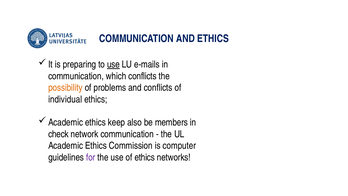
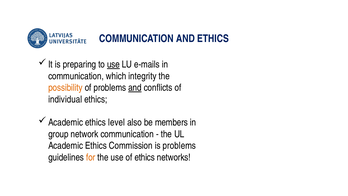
which conflicts: conflicts -> integrity (142, 76)
and underline: none -> present (135, 88)
keep: keep -> level (117, 122)
check: check -> group (58, 134)
is computer: computer -> problems (179, 146)
for colour: purple -> orange (91, 157)
